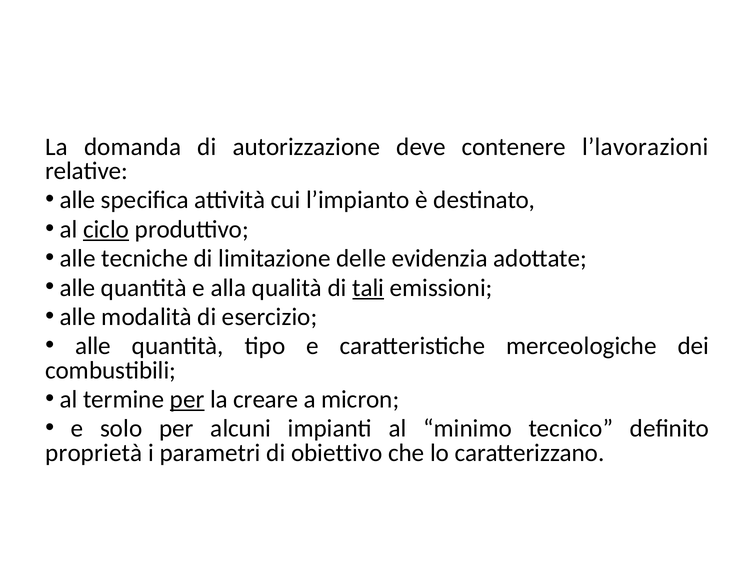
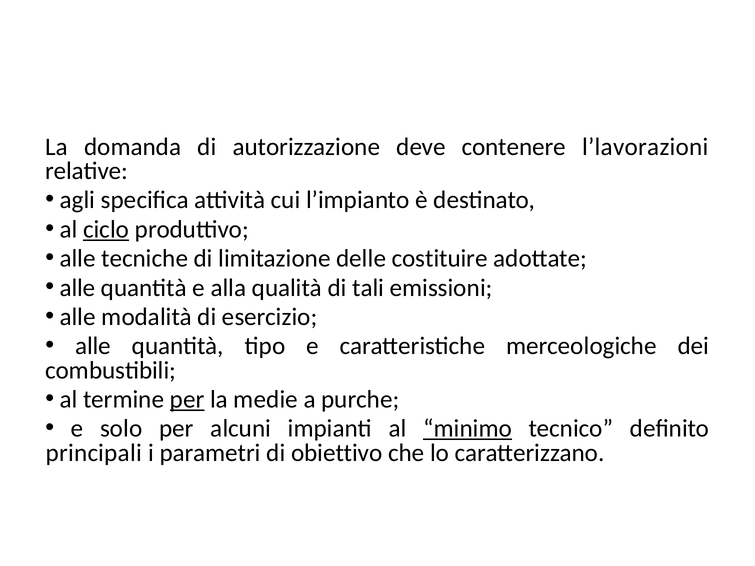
alle: alle -> agli (78, 200)
evidenzia: evidenzia -> costituire (440, 259)
tali underline: present -> none (368, 288)
creare: creare -> medie (266, 400)
micron: micron -> purche (360, 400)
minimo underline: none -> present (468, 429)
proprietà: proprietà -> principali (94, 453)
